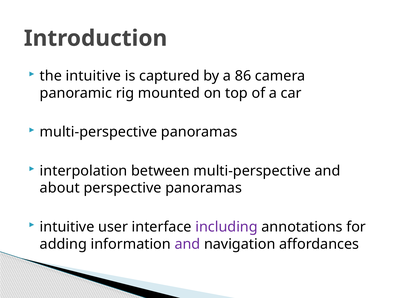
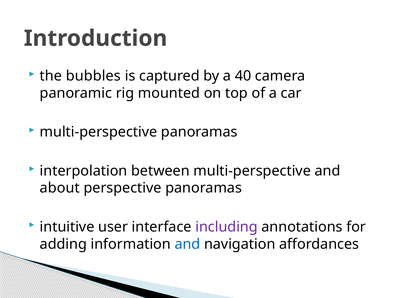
the intuitive: intuitive -> bubbles (93, 76)
86: 86 -> 40 (243, 76)
and colour: purple -> blue (187, 244)
